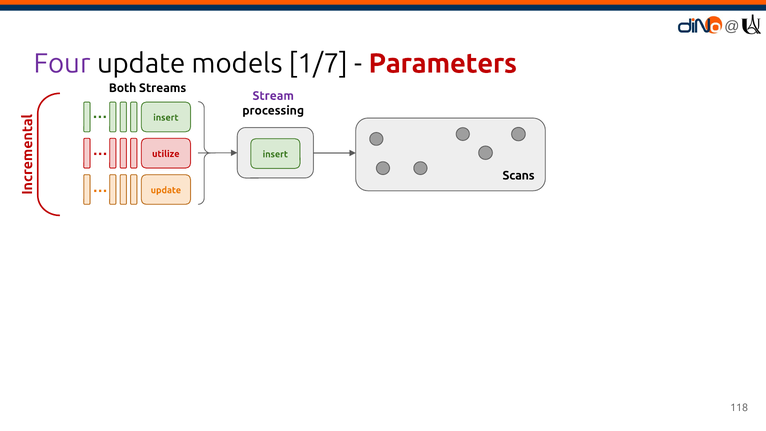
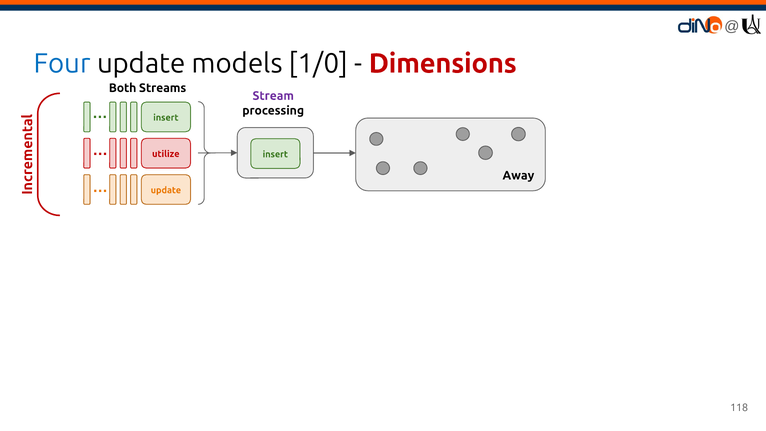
Four colour: purple -> blue (62, 63)
1/7: 1/7 -> 1/0 (318, 63)
Parameters: Parameters -> Dimensions (443, 63)
Scans: Scans -> Away (518, 175)
